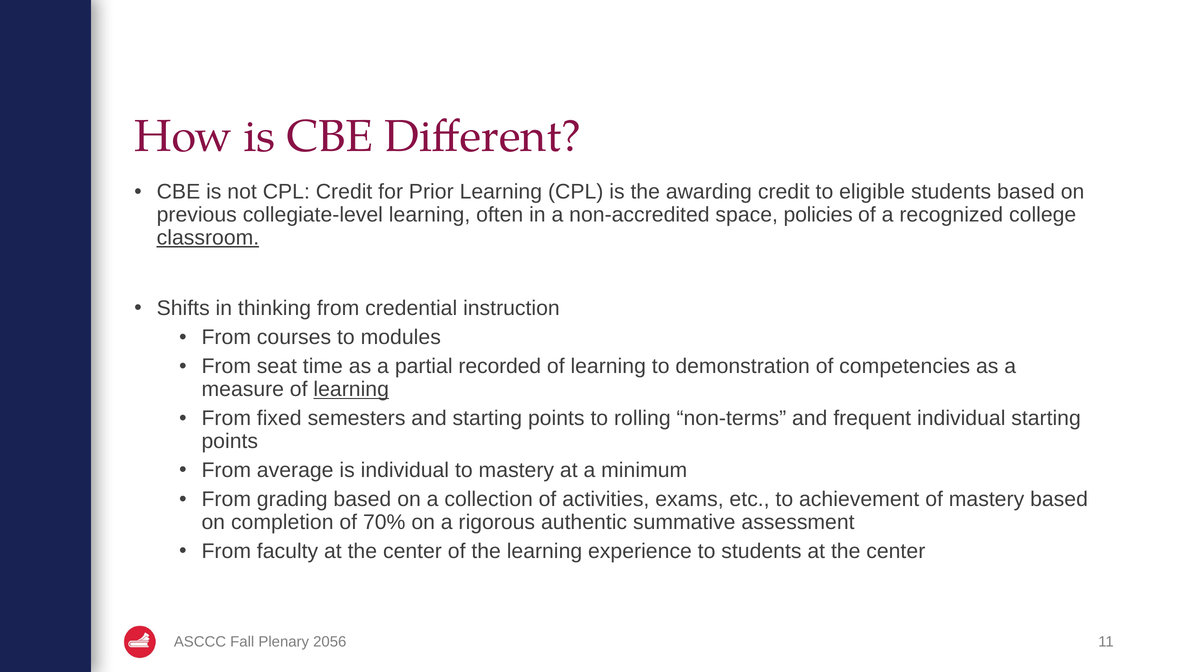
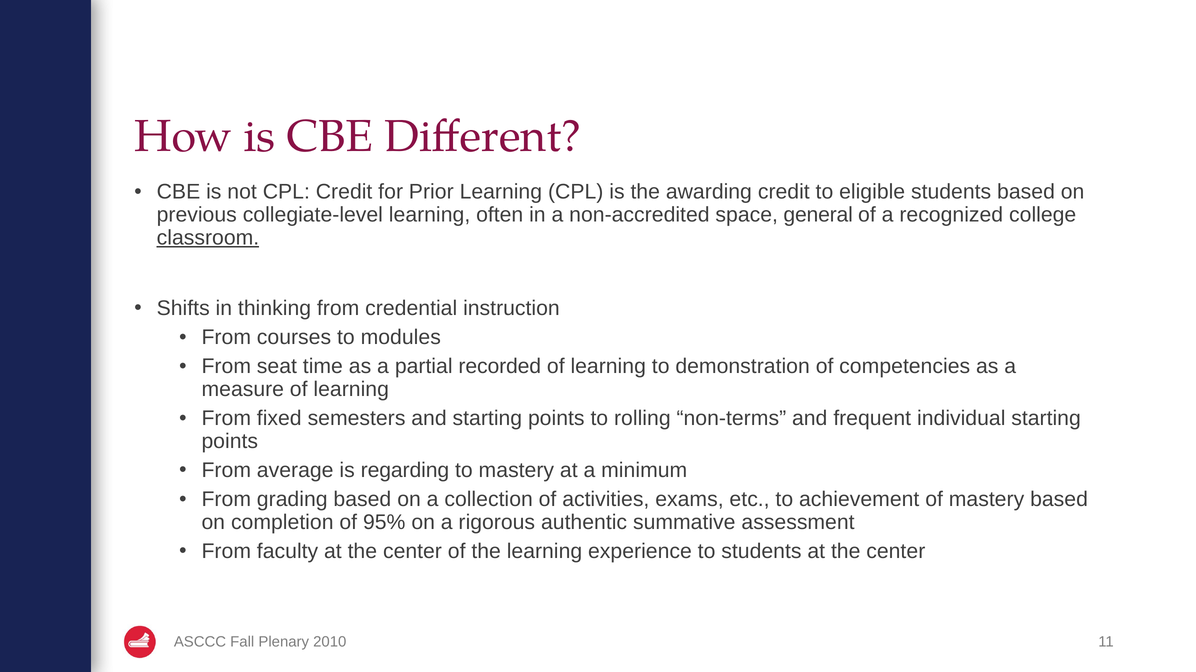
policies: policies -> general (818, 215)
learning underline: present -> none (351, 390)
is individual: individual -> regarding (405, 471)
70%: 70% -> 95% (384, 523)
2056: 2056 -> 2010 (330, 642)
